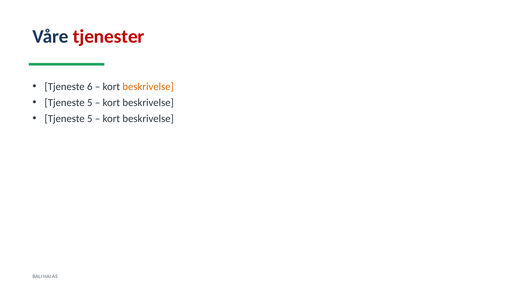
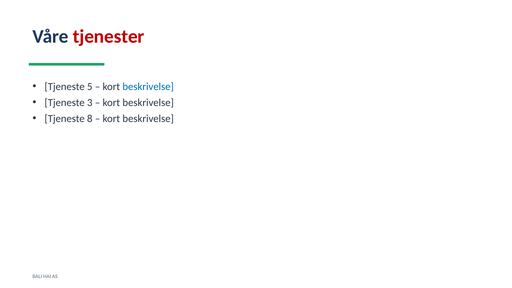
6: 6 -> 5 (90, 87)
beskrivelse colour: orange -> blue (148, 87)
5: 5 -> 3 (90, 103)
5: 5 -> 8 (90, 119)
